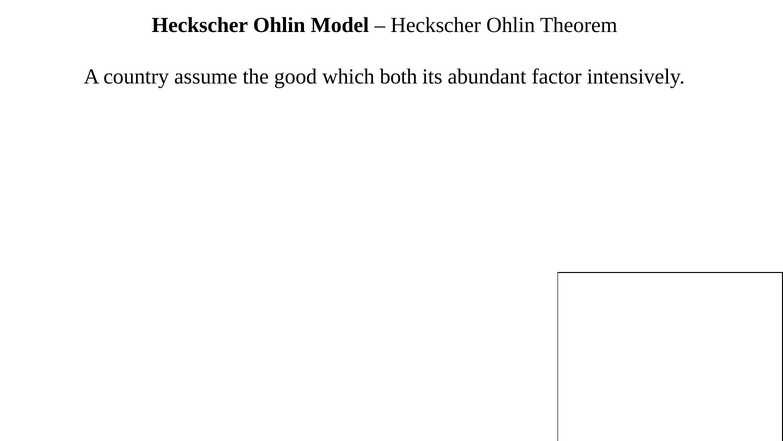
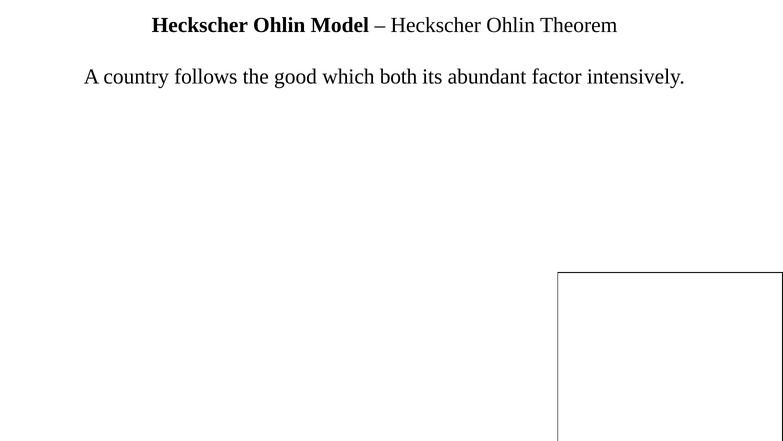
assume: assume -> follows (206, 77)
